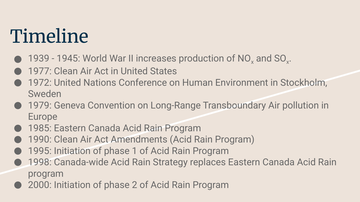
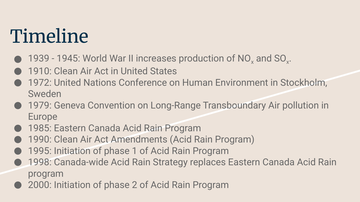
1977: 1977 -> 1910 (40, 72)
